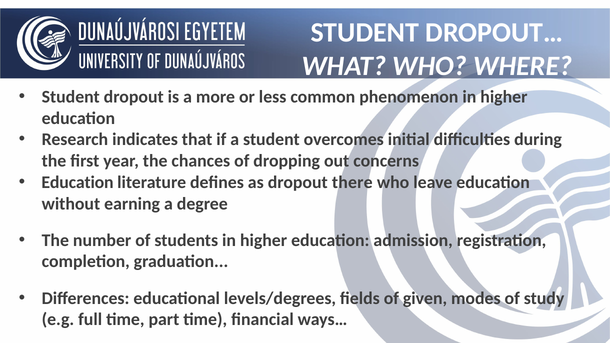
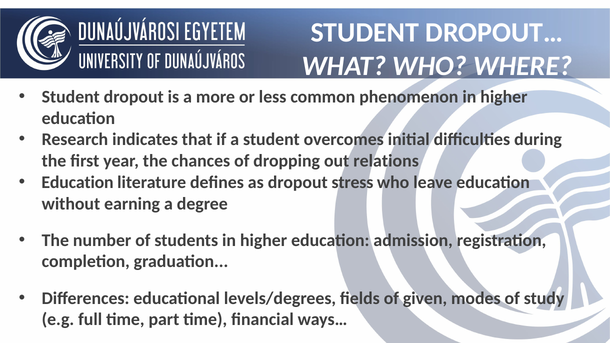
concerns: concerns -> relations (386, 161)
there: there -> stress (352, 182)
